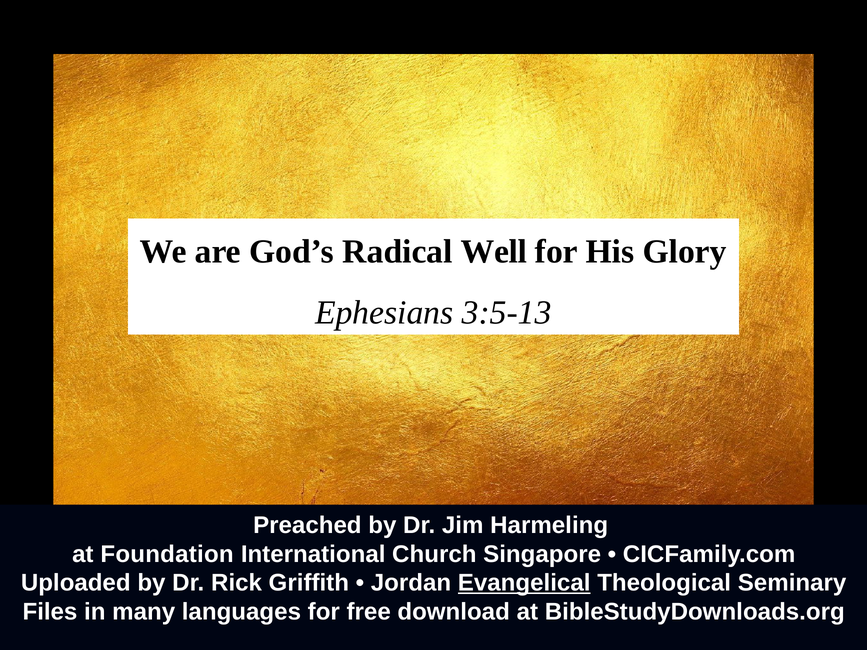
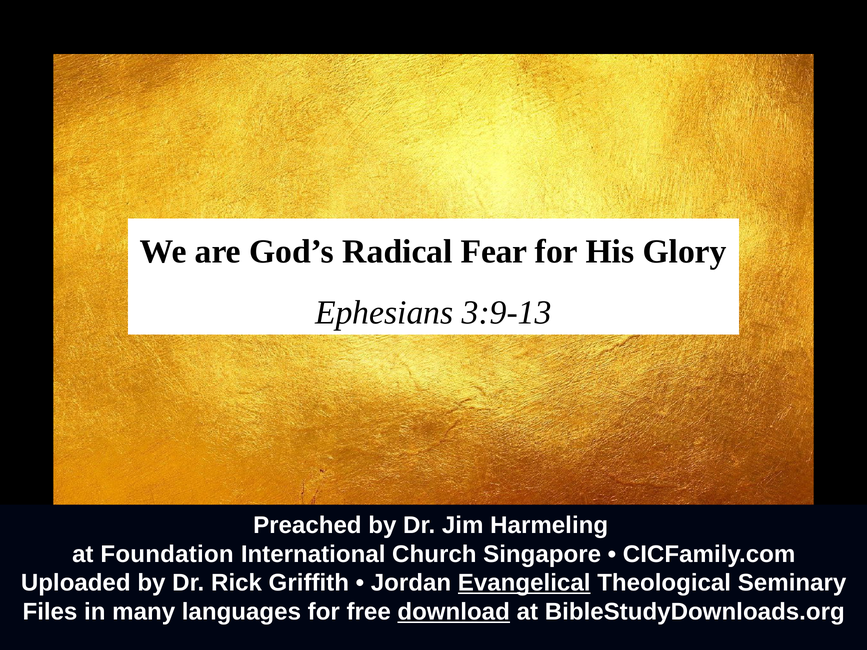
Well: Well -> Fear (494, 252)
3:5-13: 3:5-13 -> 3:9-13 (507, 313)
download underline: none -> present (454, 612)
